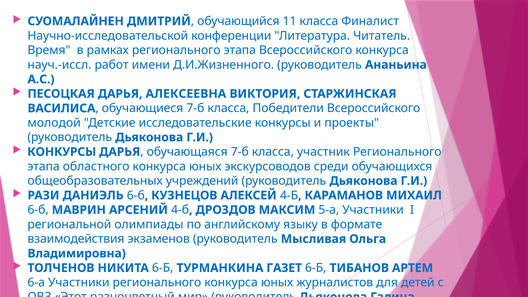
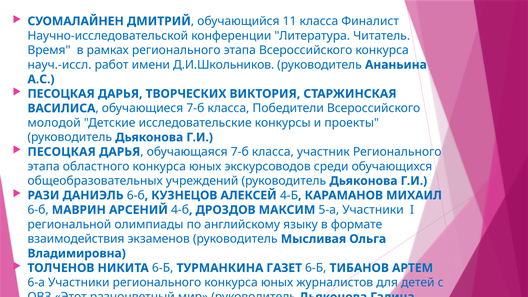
Д.И.Жизненного: Д.И.Жизненного -> Д.И.Школьников (224, 65)
АЛЕКСЕЕВНА: АЛЕКСЕЕВНА -> ТВОРЧЕСКИХ (186, 94)
КОНКУРСЫ: КОНКУРСЫ -> ПЕСОЦКАЯ (62, 152)
